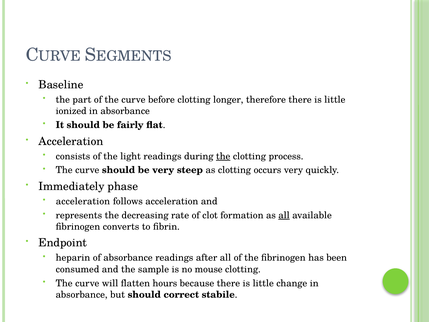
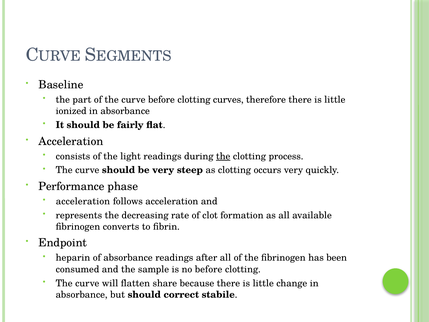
longer: longer -> curves (228, 100)
Immediately: Immediately -> Performance (72, 186)
all underline: present -> none (284, 215)
no mouse: mouse -> before (209, 269)
hours: hours -> share (165, 283)
